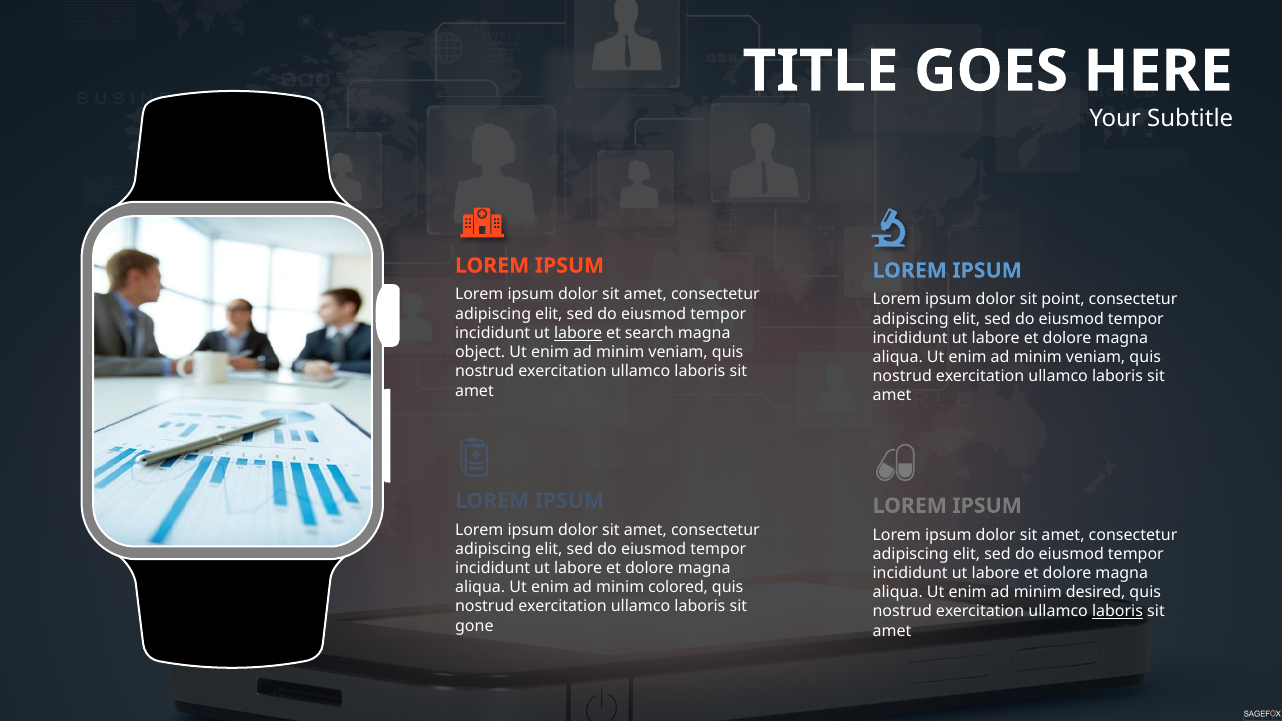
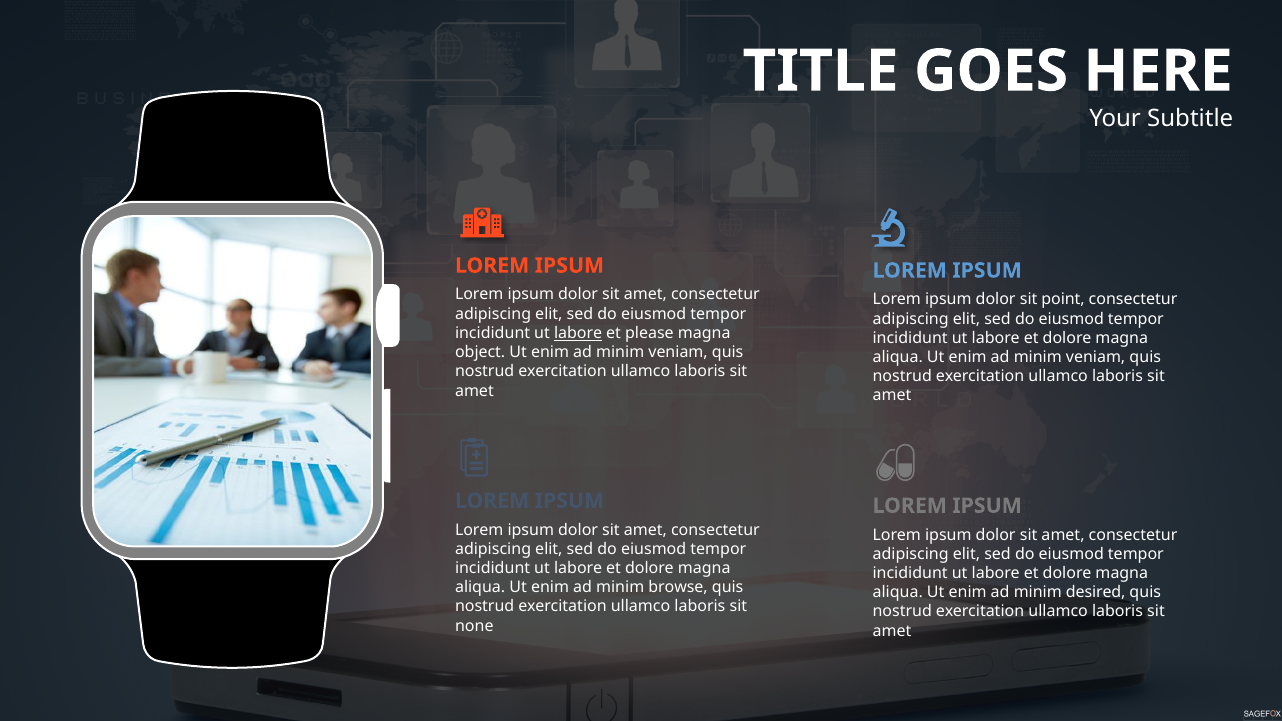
search: search -> please (649, 333)
colored: colored -> browse (678, 588)
laboris underline: present -> none (1118, 612)
gone: gone -> none (474, 626)
